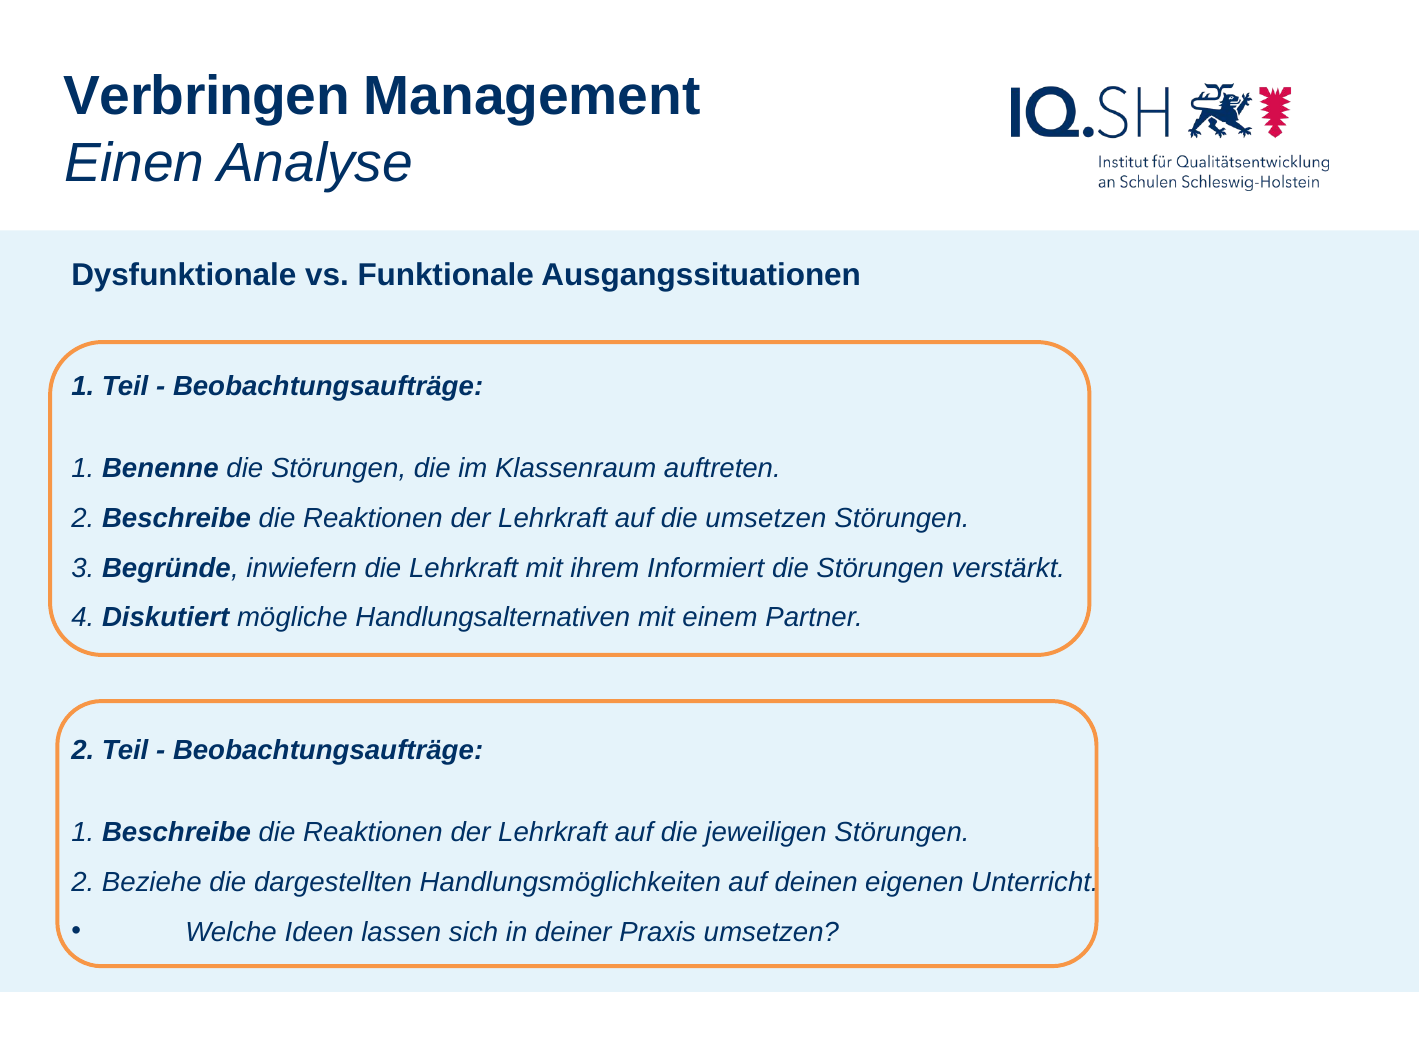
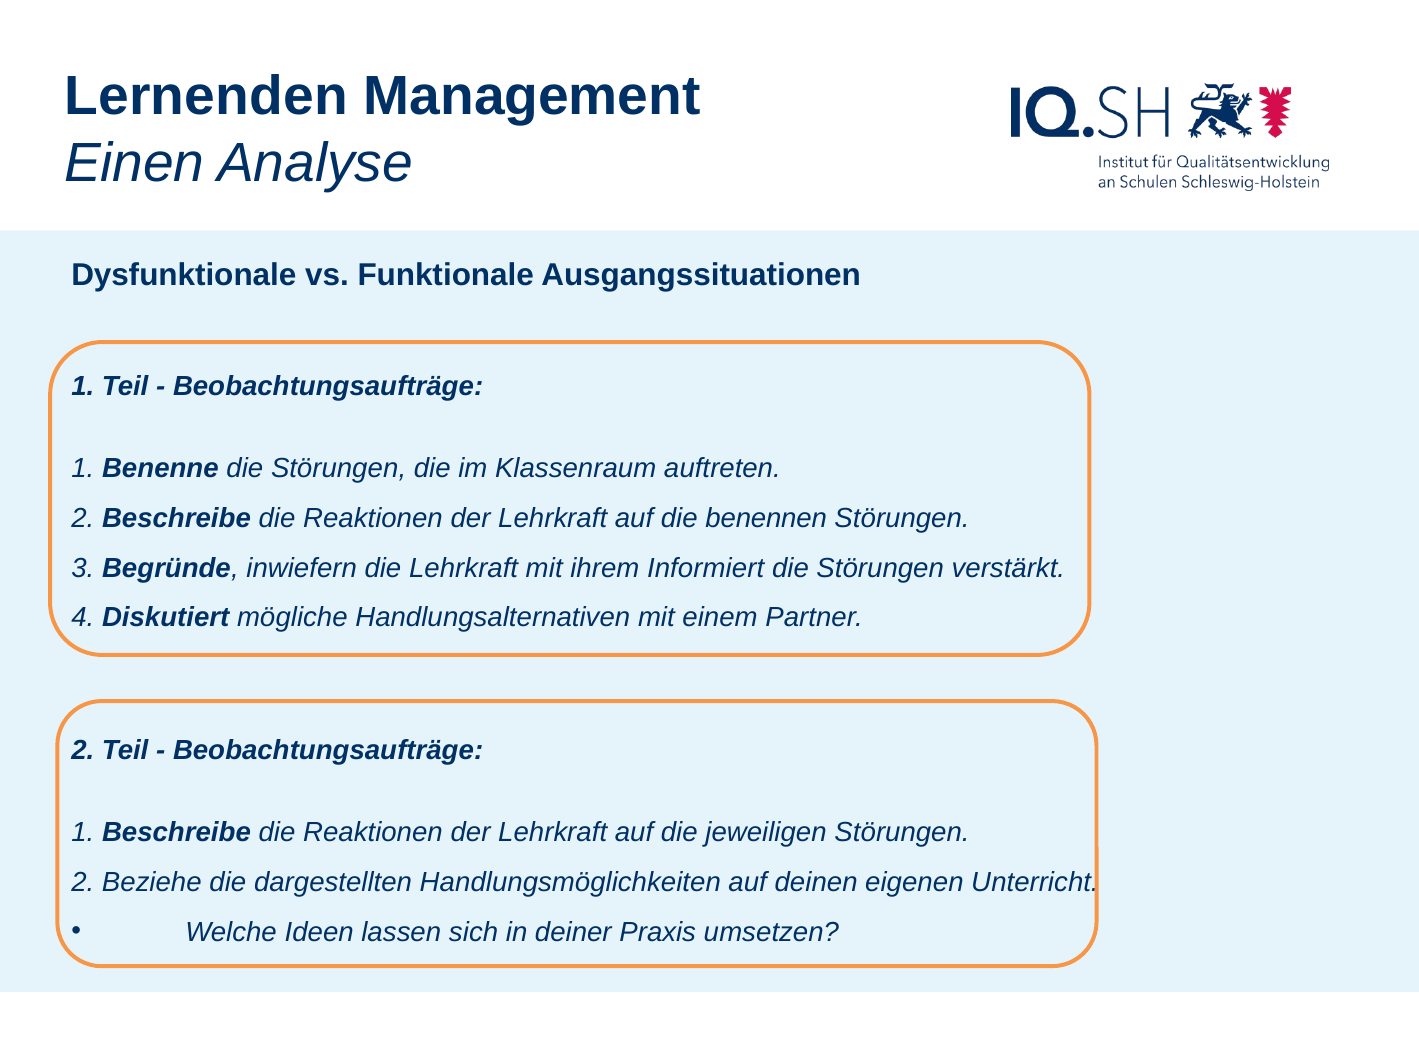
Verbringen: Verbringen -> Lernenden (206, 97)
die umsetzen: umsetzen -> benennen (766, 518)
